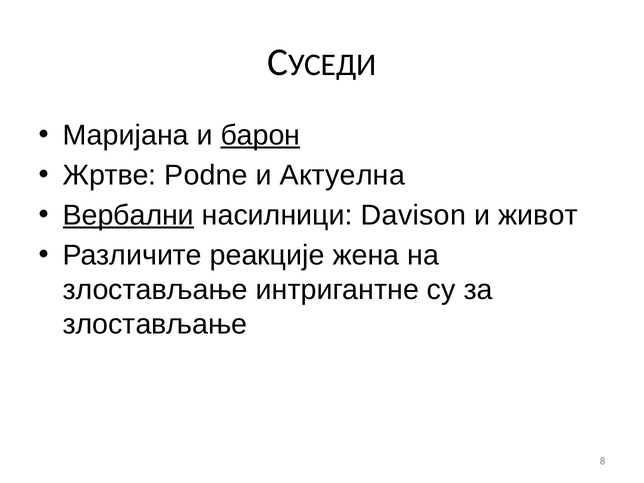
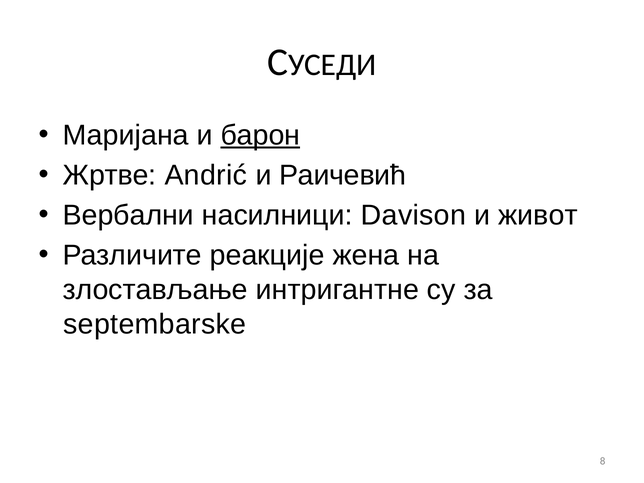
Podne: Podne -> Andrić (206, 175)
Актуелна: Актуелна -> Раичевић (343, 175)
Вербални underline: present -> none (128, 215)
злостављање: злостављање -> septembarske (155, 324)
